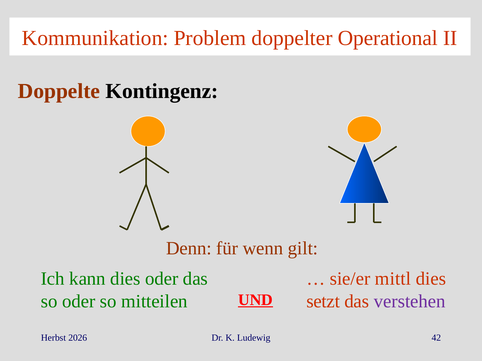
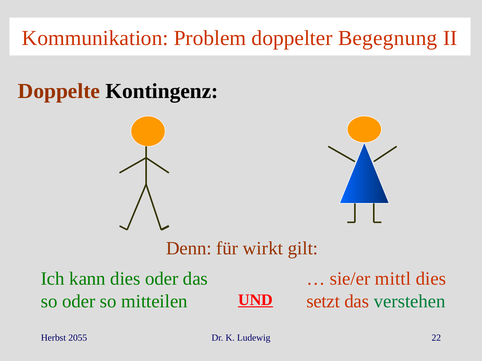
Operational: Operational -> Begegnung (388, 38)
wenn: wenn -> wirkt (263, 249)
verstehen colour: purple -> green (410, 302)
2026: 2026 -> 2055 (78, 338)
42: 42 -> 22 (436, 338)
